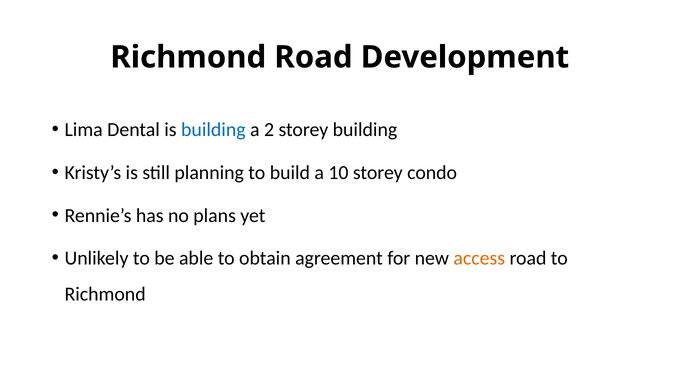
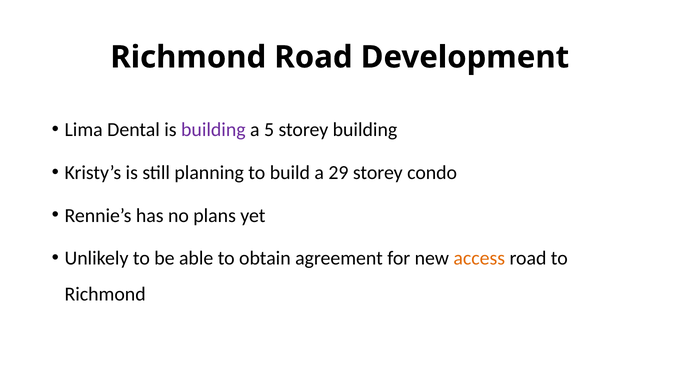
building colour: blue -> purple (213, 130)
2: 2 -> 5 (269, 130)
10: 10 -> 29 (338, 172)
